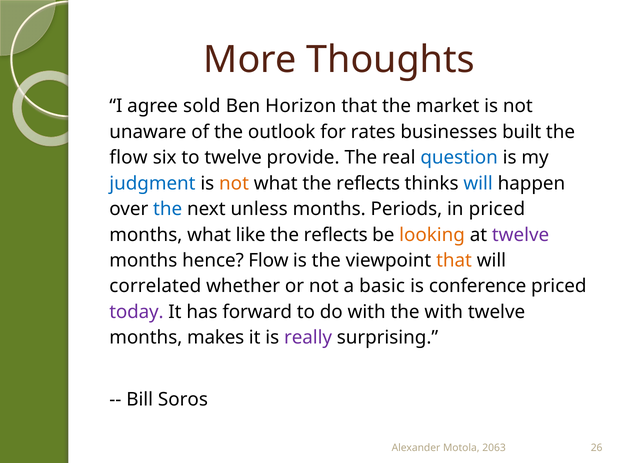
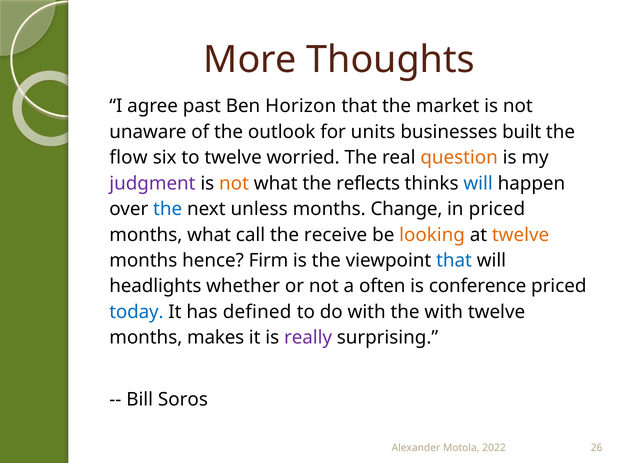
sold: sold -> past (202, 106)
rates: rates -> units (373, 132)
provide: provide -> worried (303, 158)
question colour: blue -> orange (459, 158)
judgment colour: blue -> purple (152, 183)
Periods: Periods -> Change (406, 209)
like: like -> call (251, 235)
reflects: reflects -> receive (336, 235)
twelve colour: purple -> orange (521, 235)
hence Flow: Flow -> Firm (268, 260)
that colour: orange -> blue (454, 260)
correlated: correlated -> headlights (155, 286)
basic: basic -> often (382, 286)
today colour: purple -> blue (136, 312)
forward: forward -> defined (257, 312)
2063: 2063 -> 2022 (494, 447)
